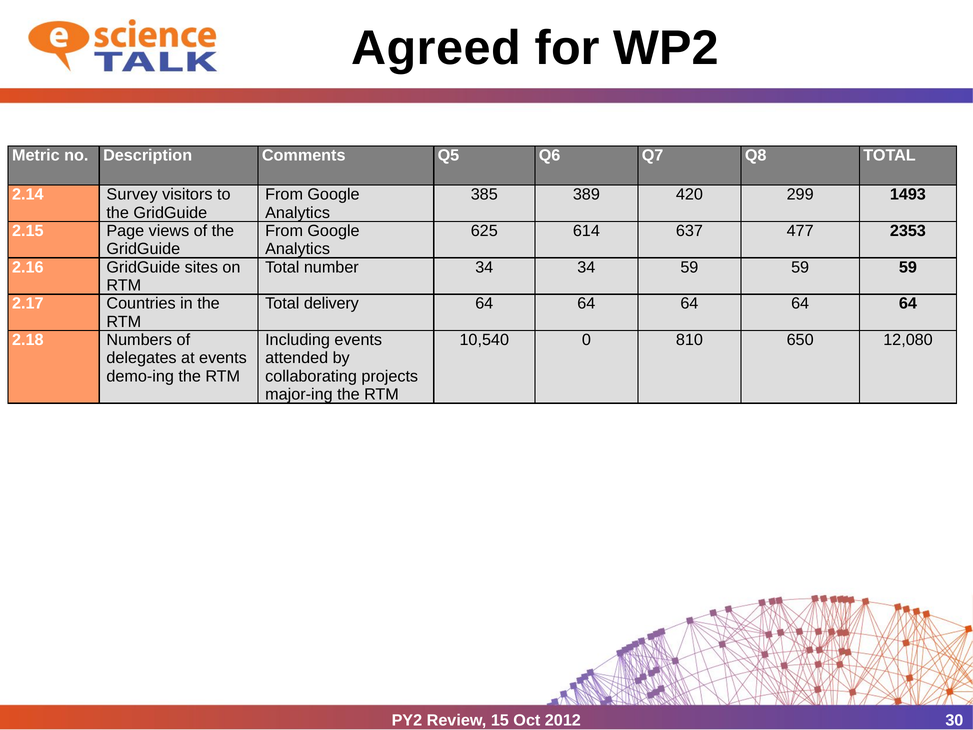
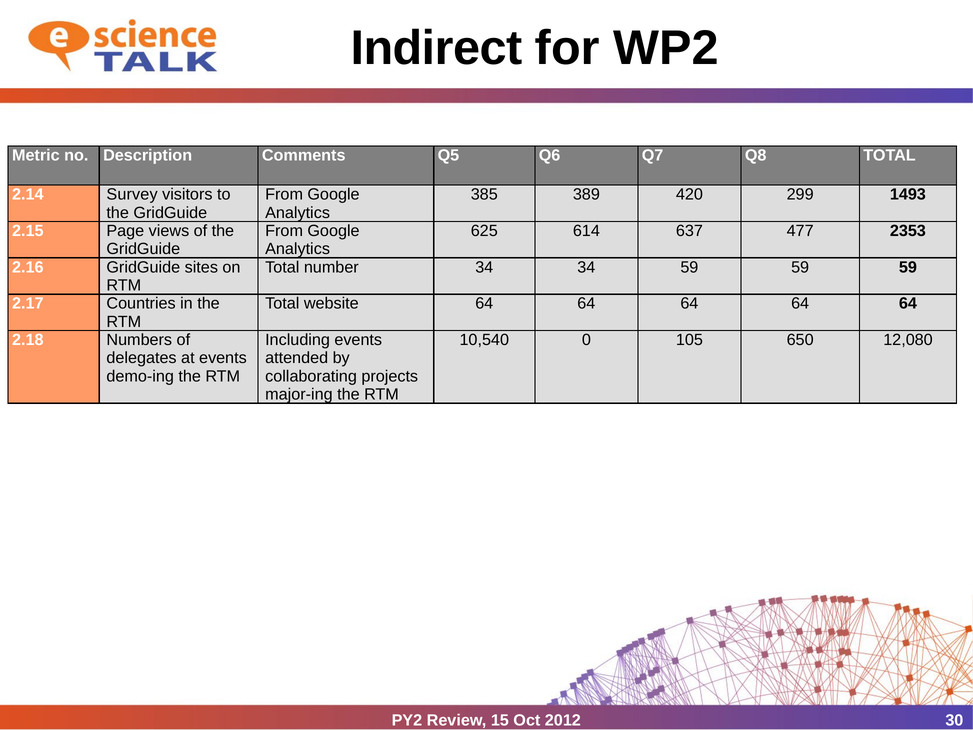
Agreed: Agreed -> Indirect (437, 48)
delivery: delivery -> website (331, 303)
810: 810 -> 105 (689, 340)
